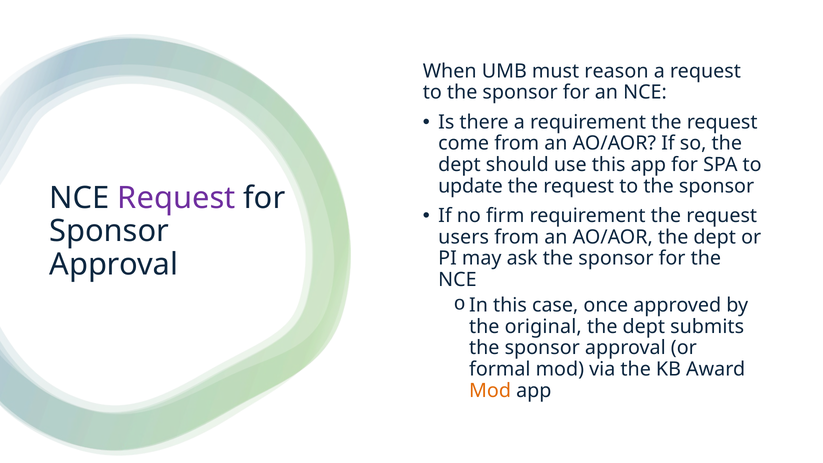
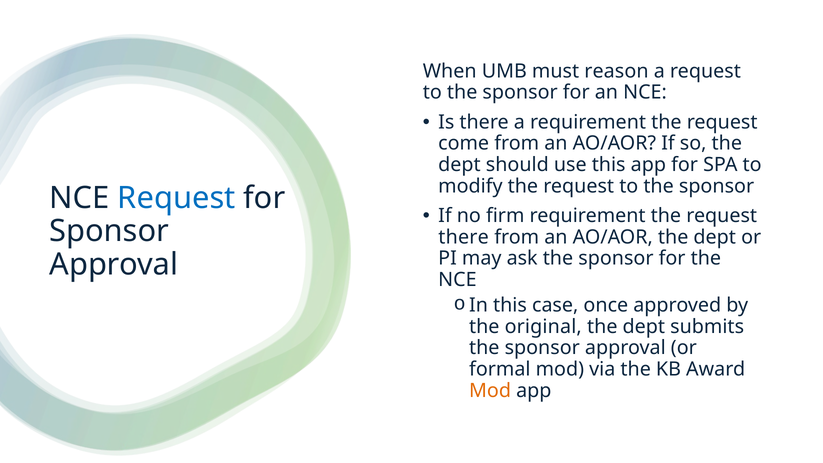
update: update -> modify (470, 186)
Request colour: purple -> blue (176, 198)
users: users -> there (464, 237)
